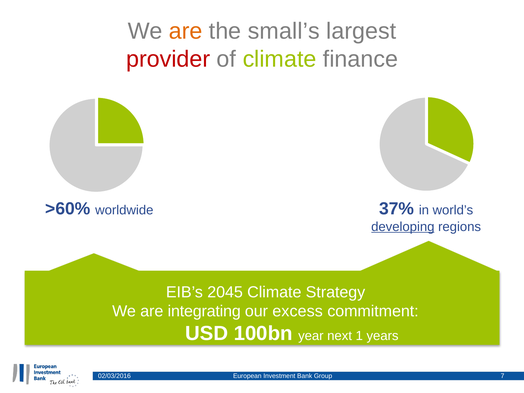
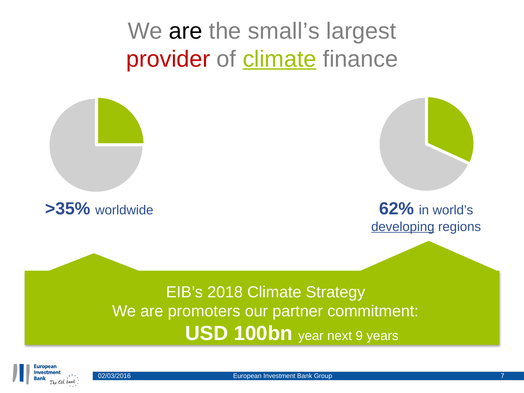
are colour: orange -> black (186, 31)
climate underline: none -> present (280, 59)
>60%: >60% -> >35% (68, 209)
37%: 37% -> 62% (397, 209)
2045: 2045 -> 2018 (225, 292)
integrating: integrating -> promoters (204, 311)
excess: excess -> partner (298, 311)
1: 1 -> 9 (359, 336)
